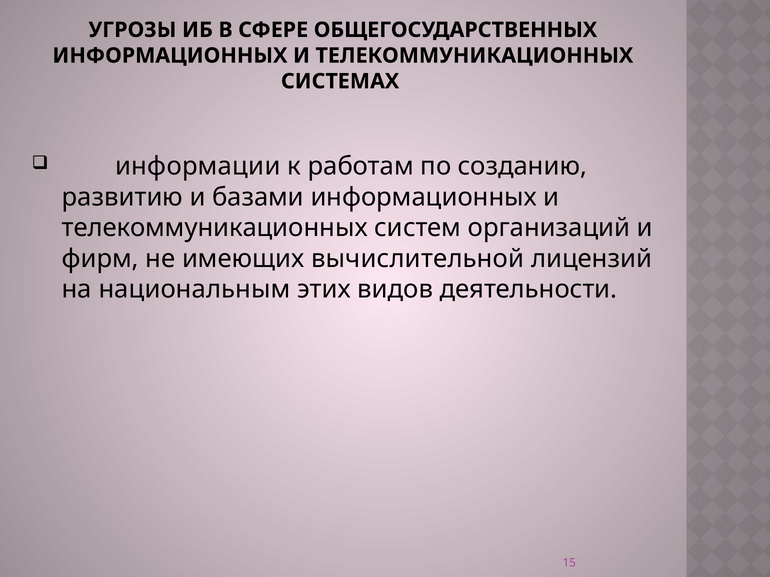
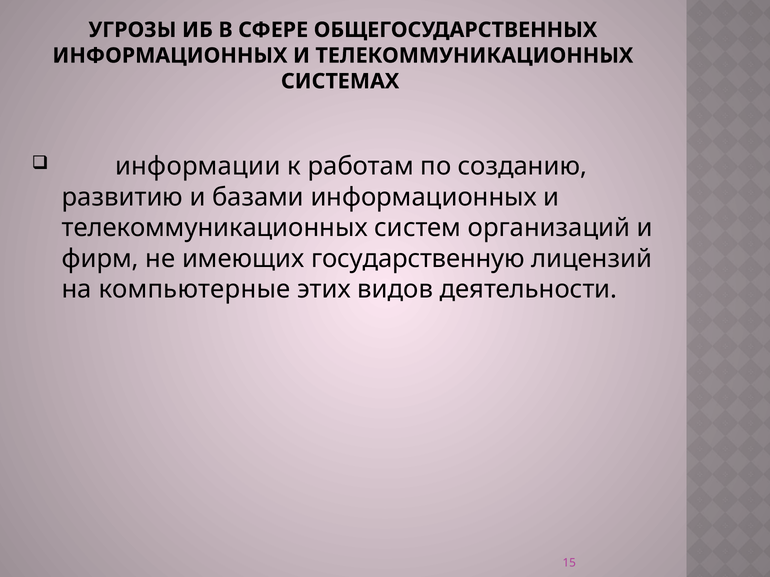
вычислительной: вычислительной -> государственную (418, 259)
национальным: национальным -> компьютерные (194, 290)
